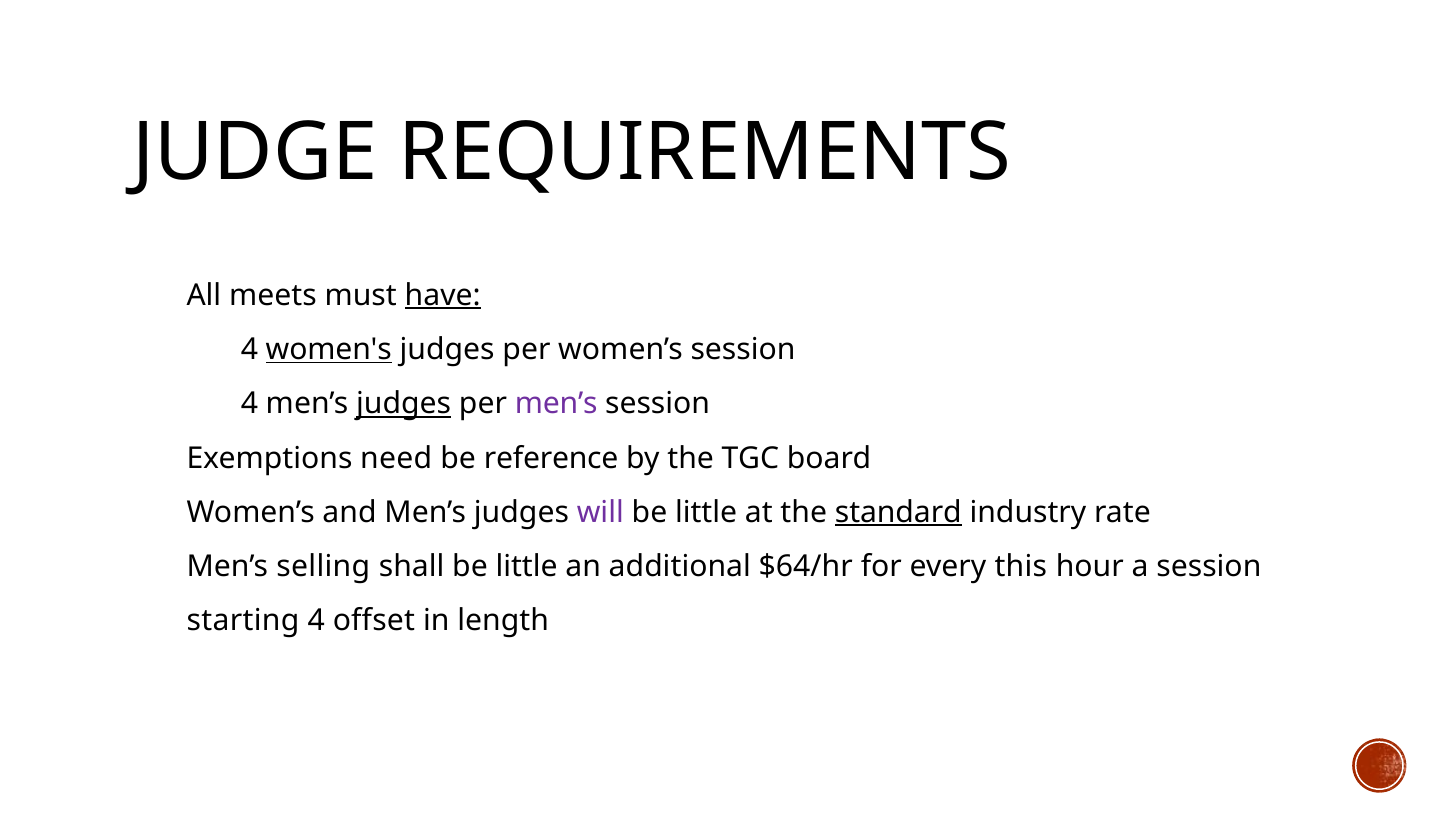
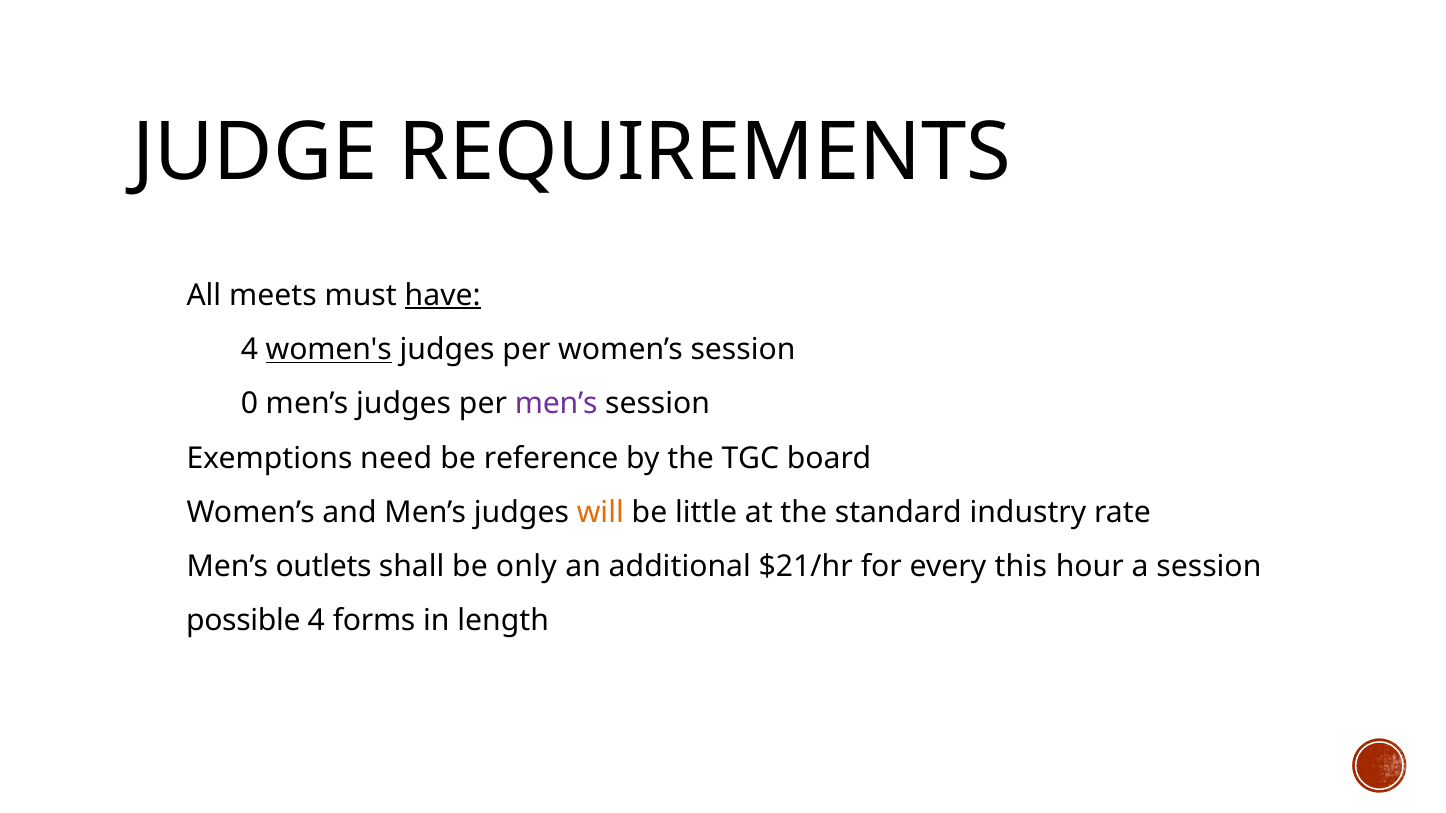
4: 4 -> 0 (249, 404)
judges underline: present -> none (404, 404)
will colour: purple -> orange (600, 513)
standard underline: present -> none (898, 513)
selling: selling -> outlets (324, 567)
shall be little: little -> only (526, 567)
$64/hr: $64/hr -> $21/hr (806, 567)
starting: starting -> possible (243, 621)
offset: offset -> forms (374, 621)
